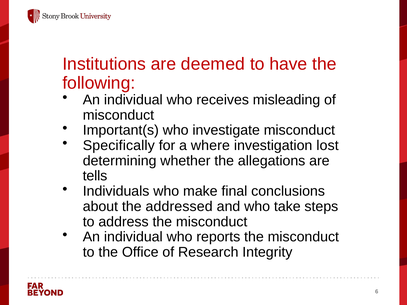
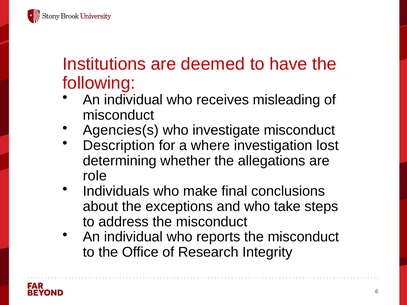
Important(s: Important(s -> Agencies(s (121, 130)
Specifically: Specifically -> Description (119, 146)
tells: tells -> role (95, 176)
addressed: addressed -> exceptions (179, 207)
